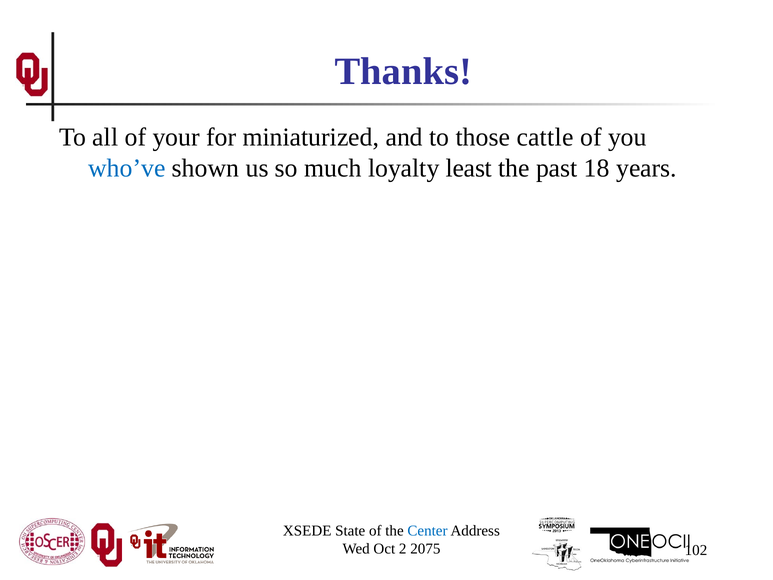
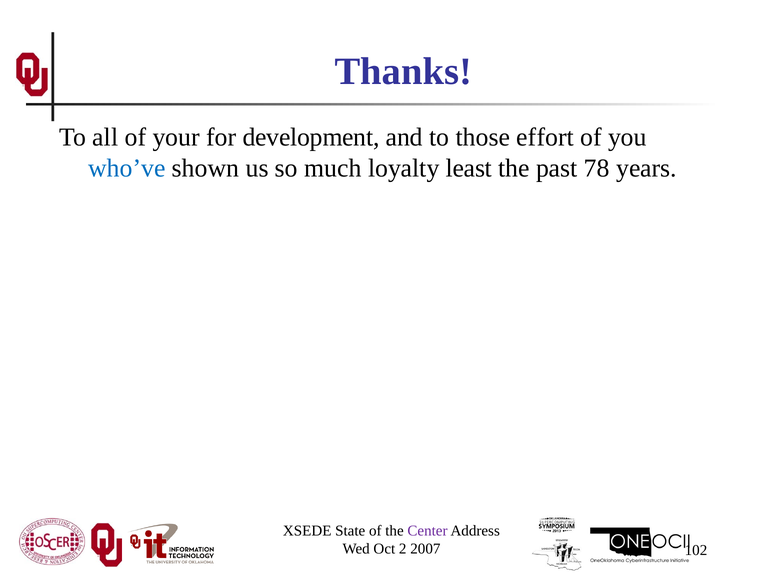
miniaturized: miniaturized -> development (311, 137)
cattle: cattle -> effort (545, 137)
18: 18 -> 78 (597, 168)
Center colour: blue -> purple (428, 531)
2075: 2075 -> 2007 (425, 549)
